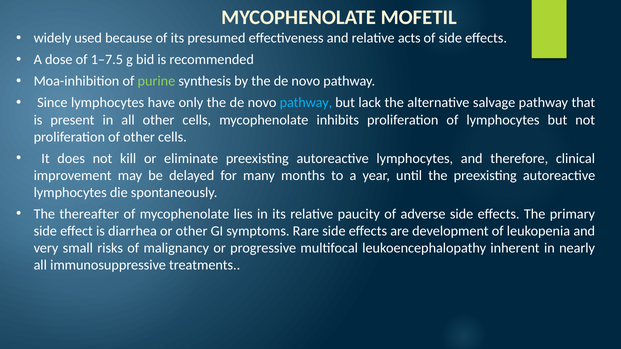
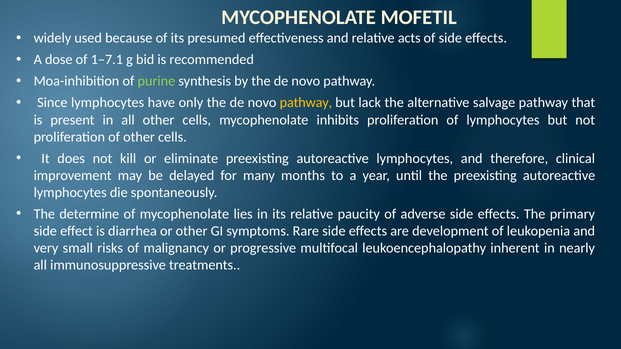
1–7.5: 1–7.5 -> 1–7.1 (107, 60)
pathway colour: light blue -> yellow (306, 103)
thereafter: thereafter -> determine (89, 214)
